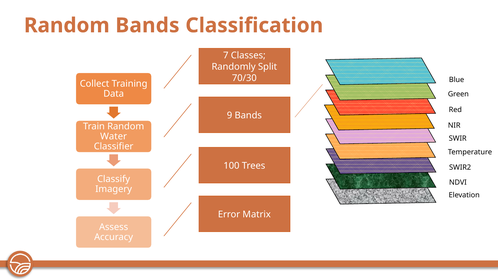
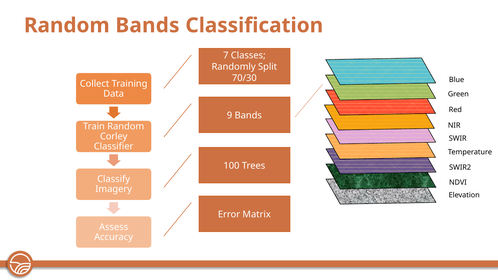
Water: Water -> Corley (114, 136)
